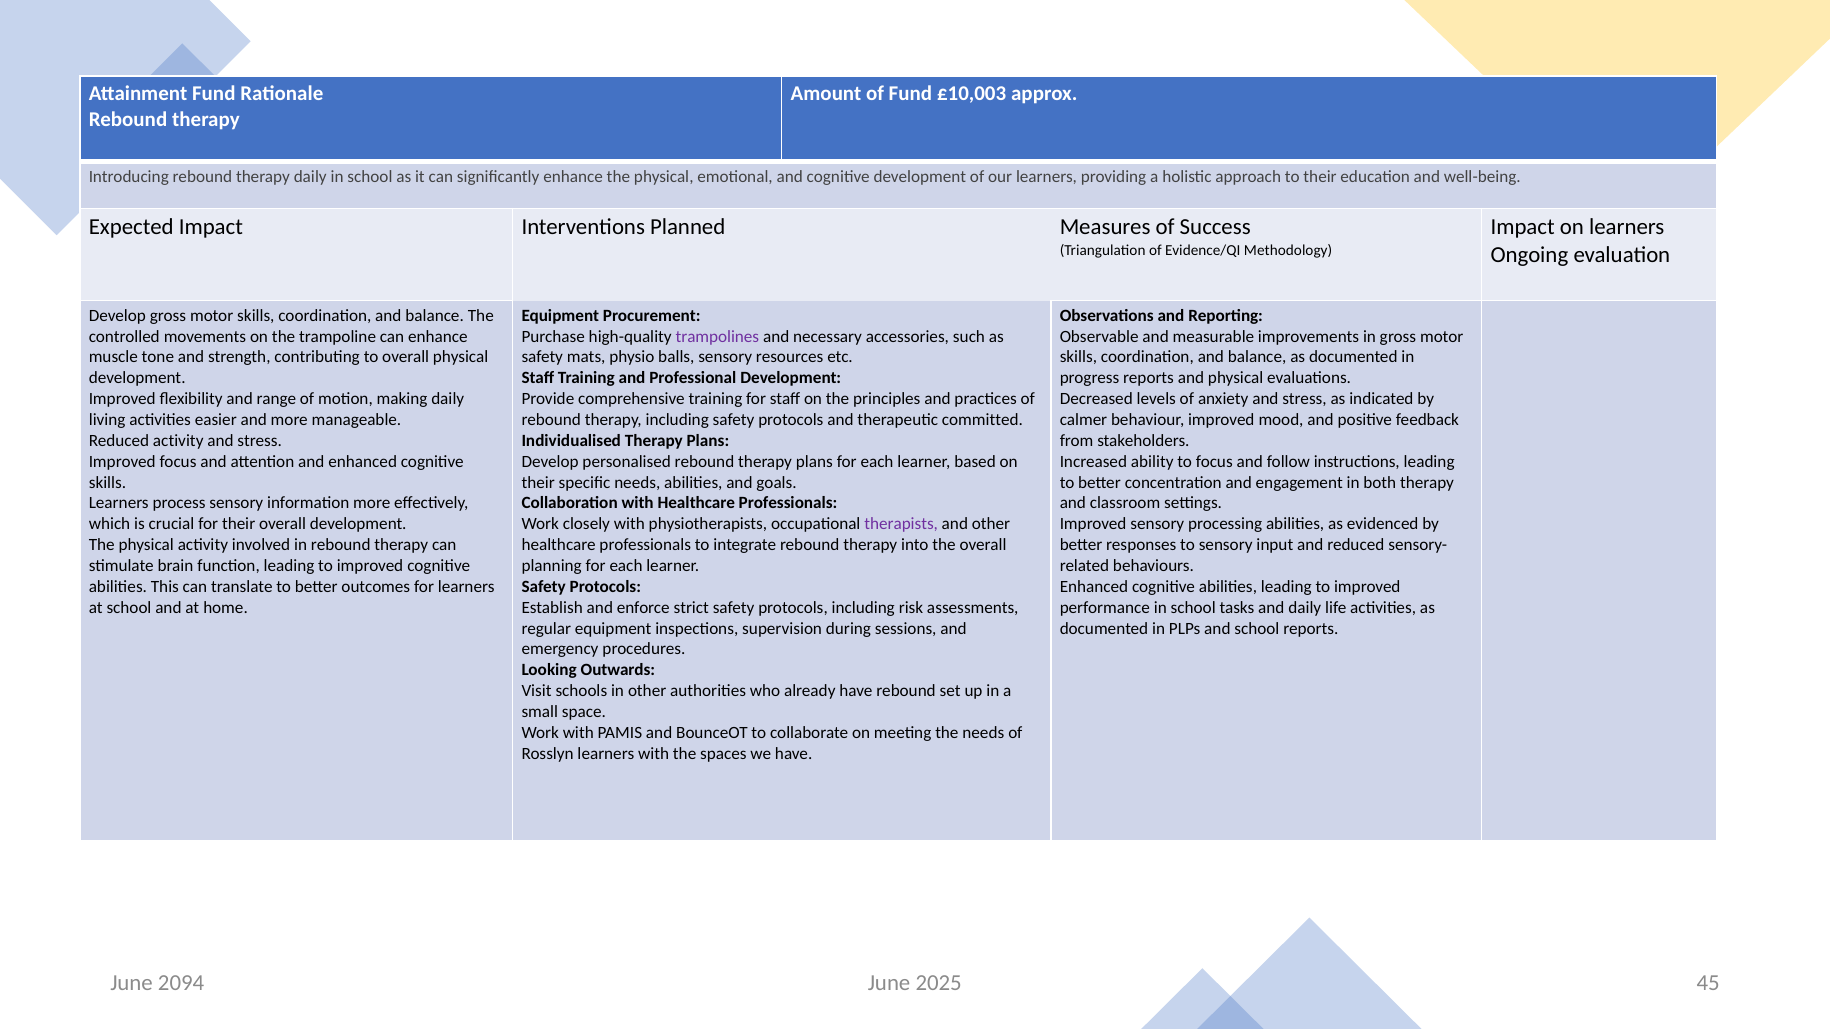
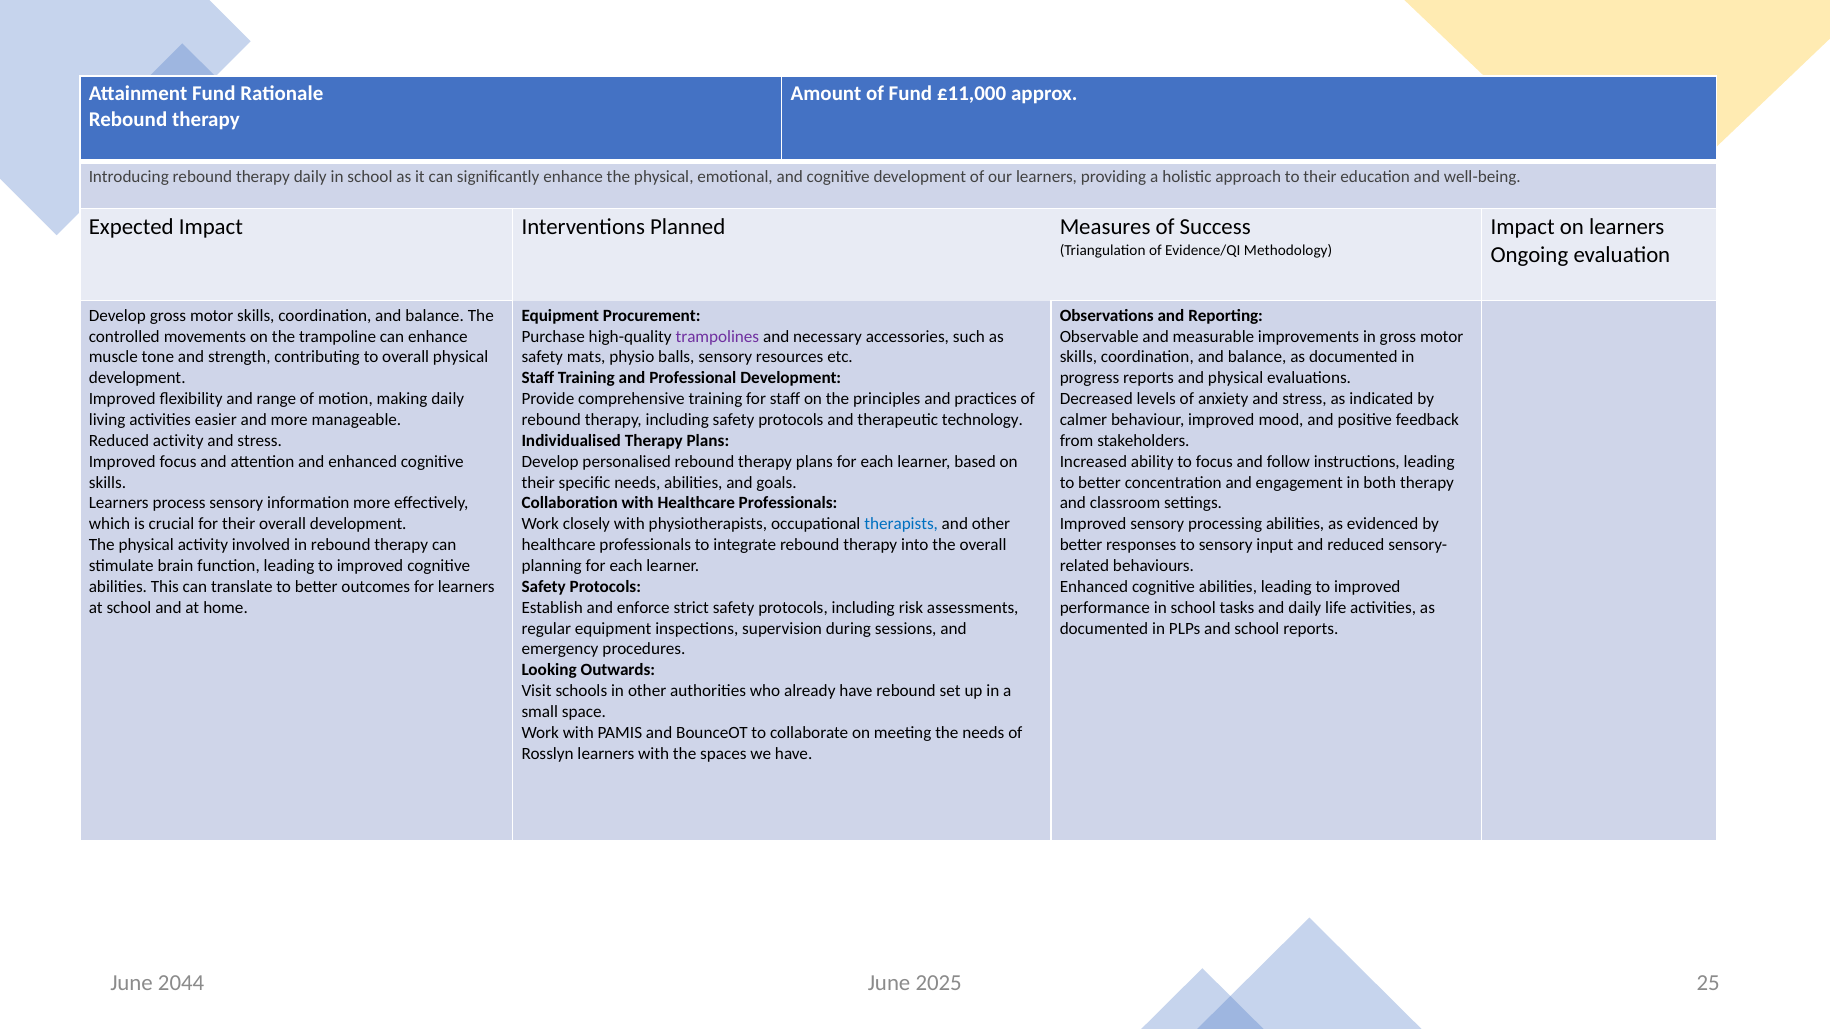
£10,003: £10,003 -> £11,000 (972, 94)
committed: committed -> technology (982, 420)
therapists colour: purple -> blue (901, 524)
2094: 2094 -> 2044 (181, 983)
45: 45 -> 25 (1708, 983)
